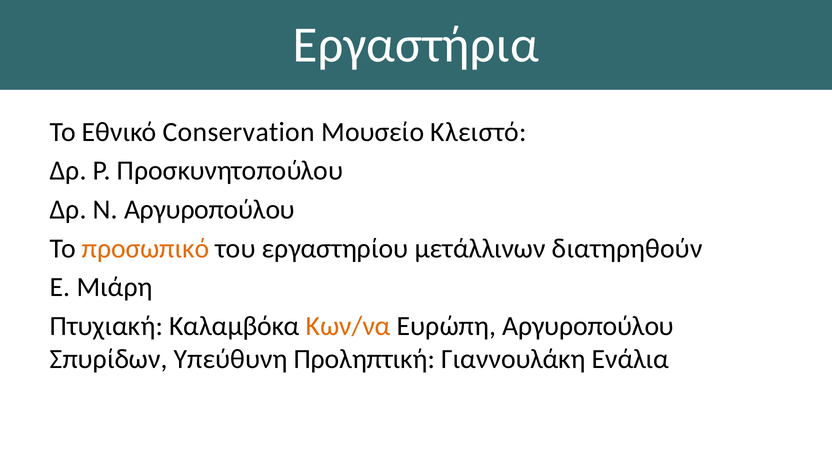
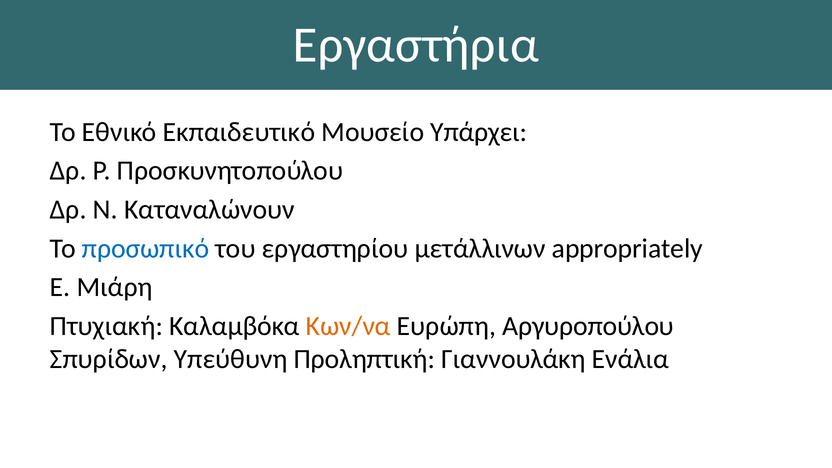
Conservation: Conservation -> Εκπαιδευτικό (239, 132)
Κλειστό: Κλειστό -> Υπάρχει (479, 132)
Ν Αργυροπούλου: Αργυροπούλου -> Καταναλώνουν (209, 210)
προσωπικό colour: orange -> blue (146, 248)
διατηρηθούν: διατηρηθούν -> appropriately (627, 248)
